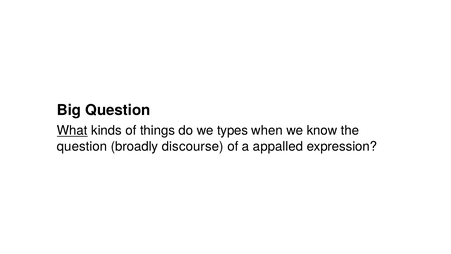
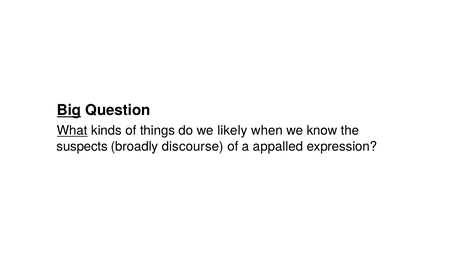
Big underline: none -> present (69, 110)
types: types -> likely (232, 130)
question: question -> suspects (82, 146)
